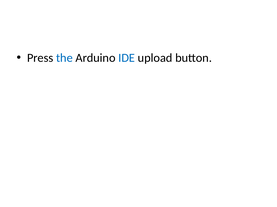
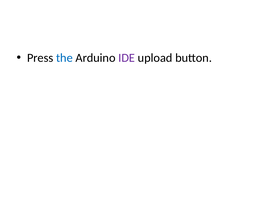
IDE colour: blue -> purple (127, 58)
